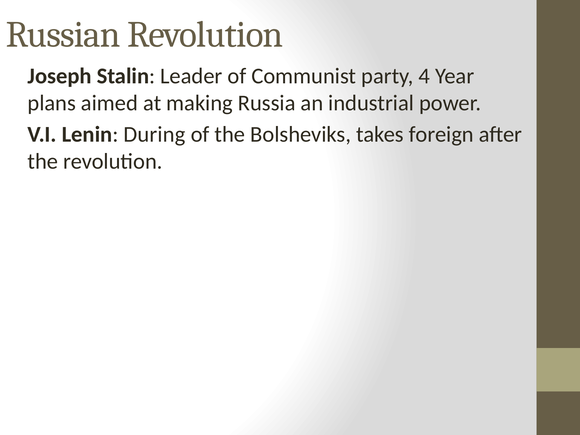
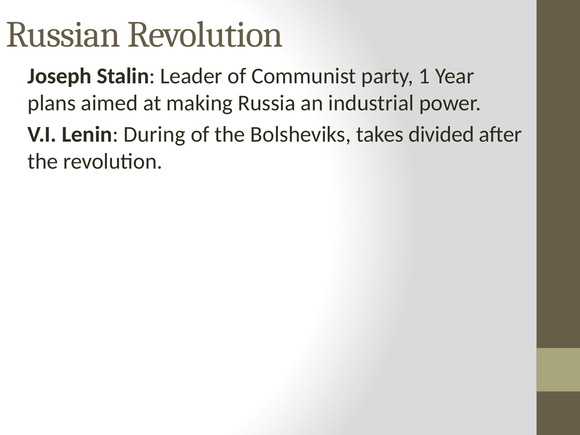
4: 4 -> 1 (424, 76)
foreign: foreign -> divided (441, 135)
